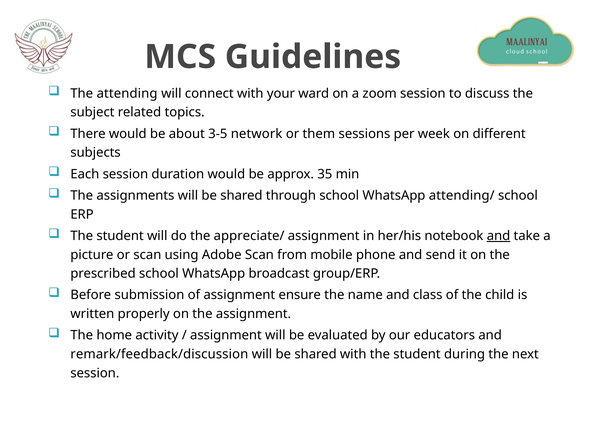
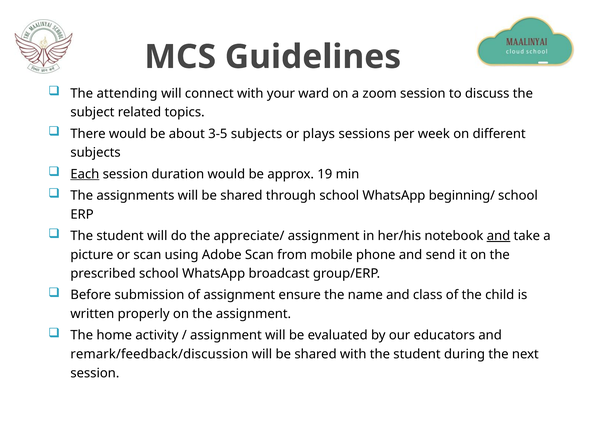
3-5 network: network -> subjects (257, 134)
them: them -> plays (319, 134)
Each underline: none -> present (85, 174)
35: 35 -> 19 (325, 174)
attending/: attending/ -> beginning/ (462, 196)
